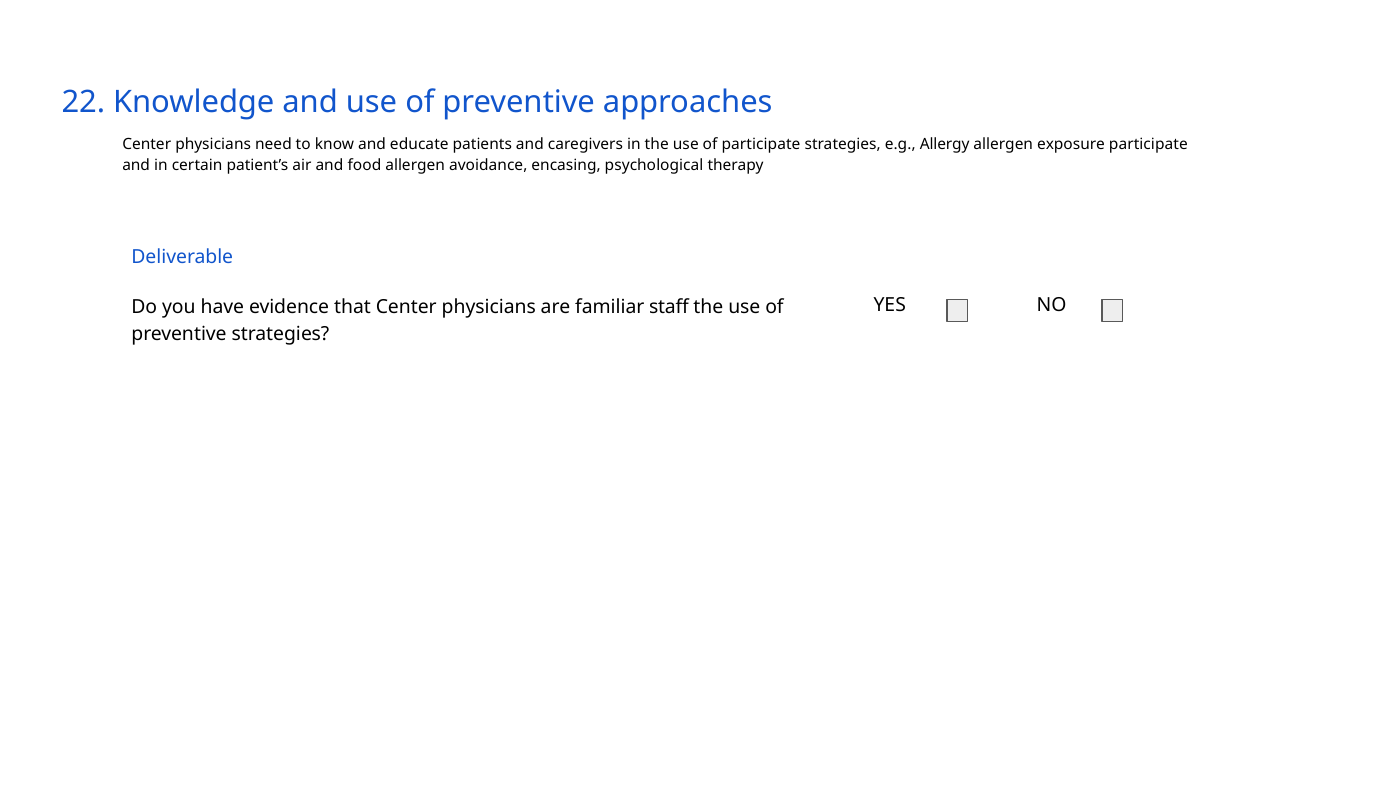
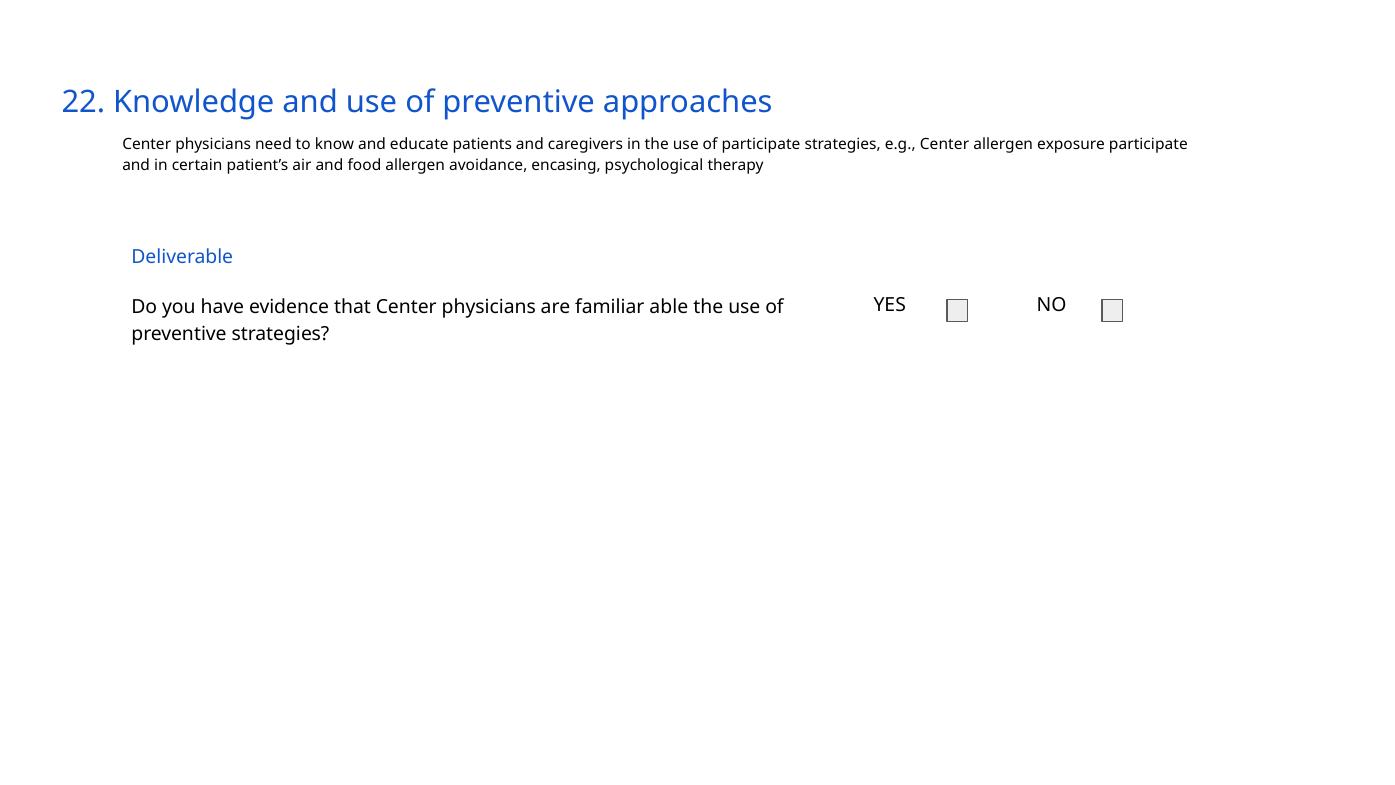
e.g Allergy: Allergy -> Center (944, 144)
staff: staff -> able (669, 307)
